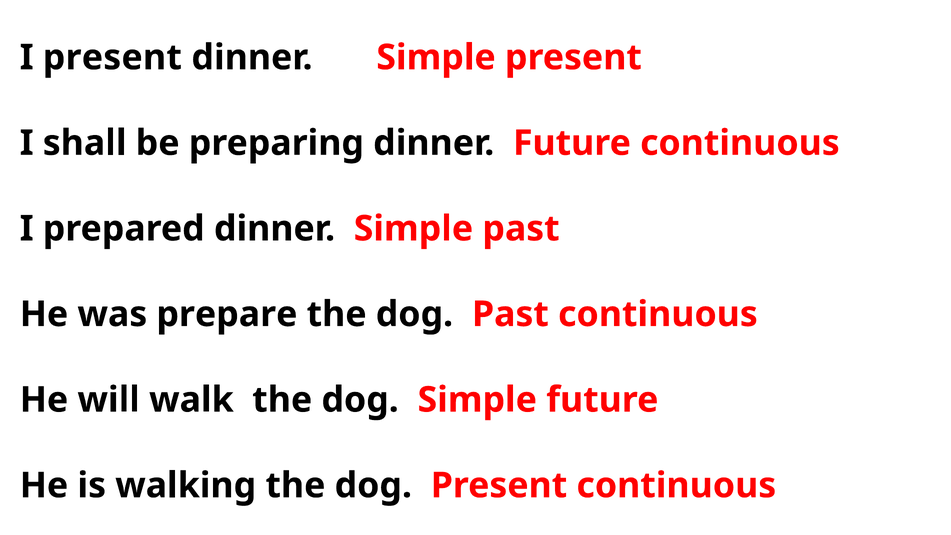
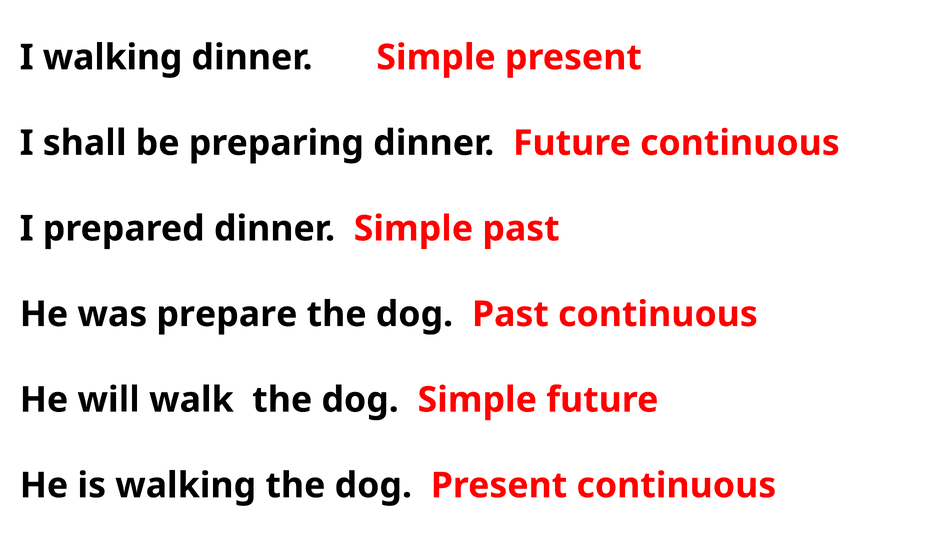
I present: present -> walking (113, 57)
